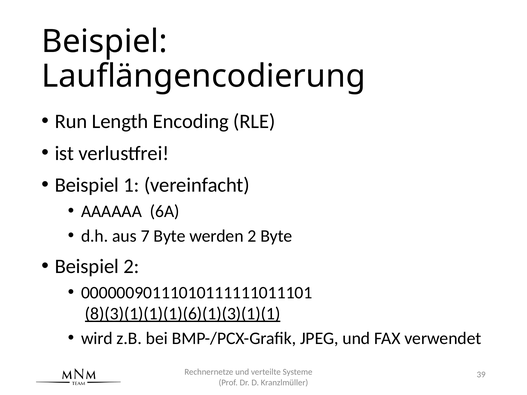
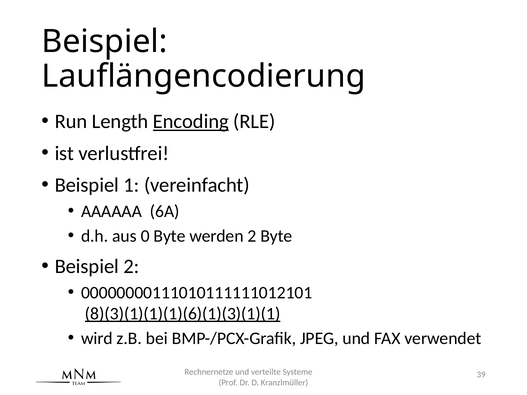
Encoding underline: none -> present (191, 122)
7: 7 -> 0 (145, 236)
00000090111010111111011101: 00000090111010111111011101 -> 00000000111010111111012101 (197, 293)
